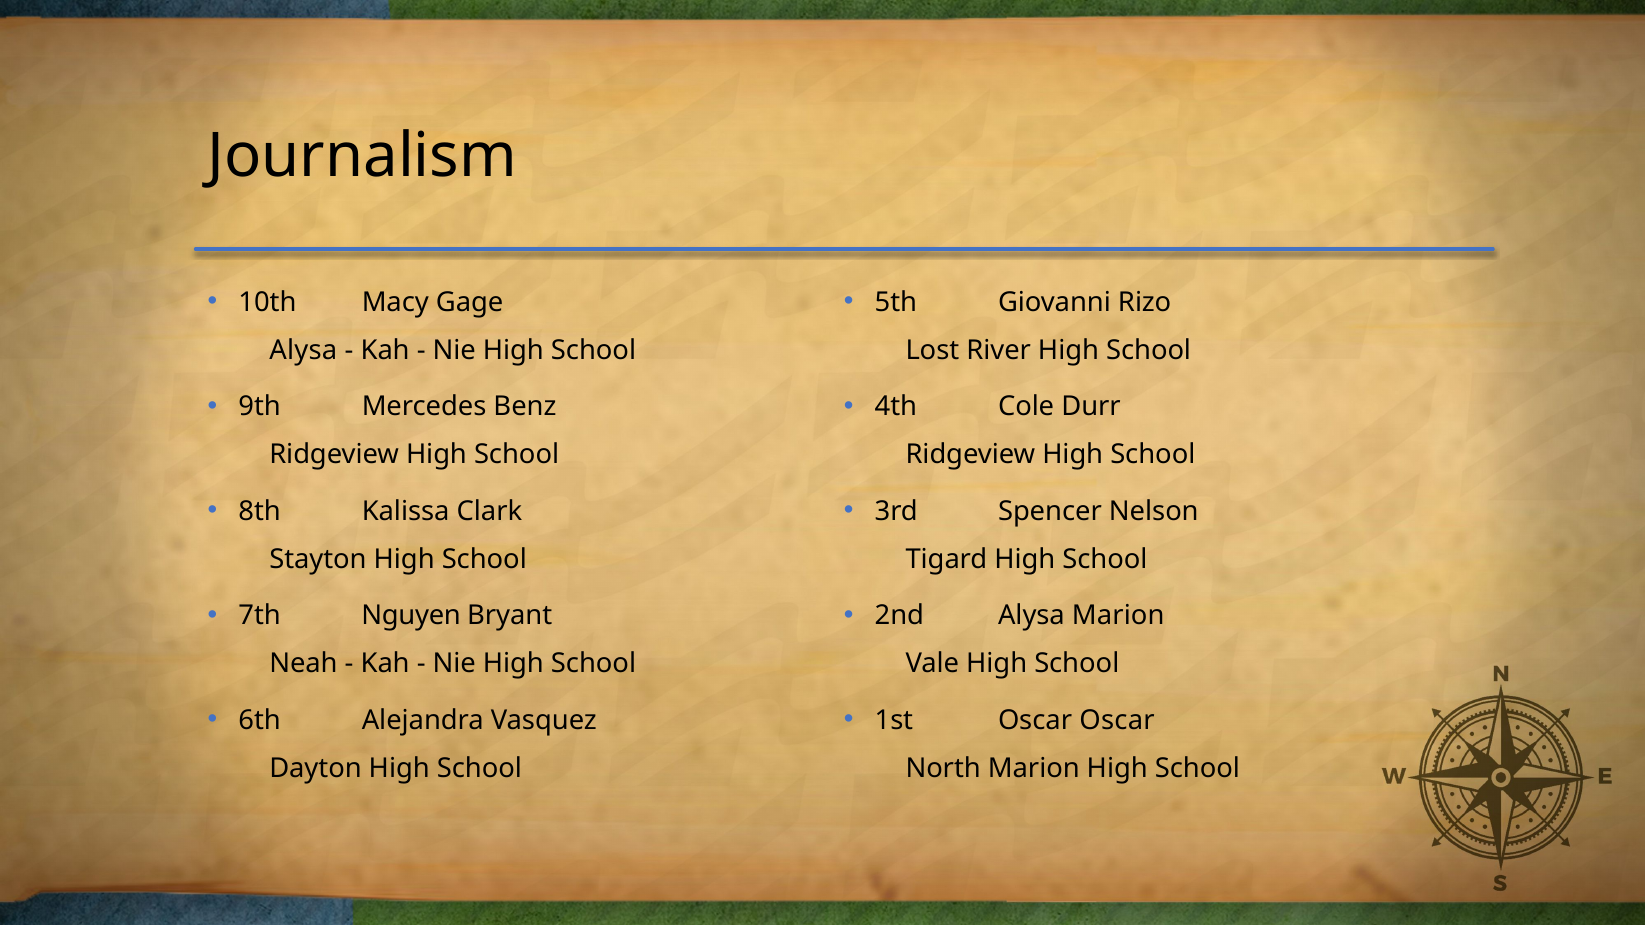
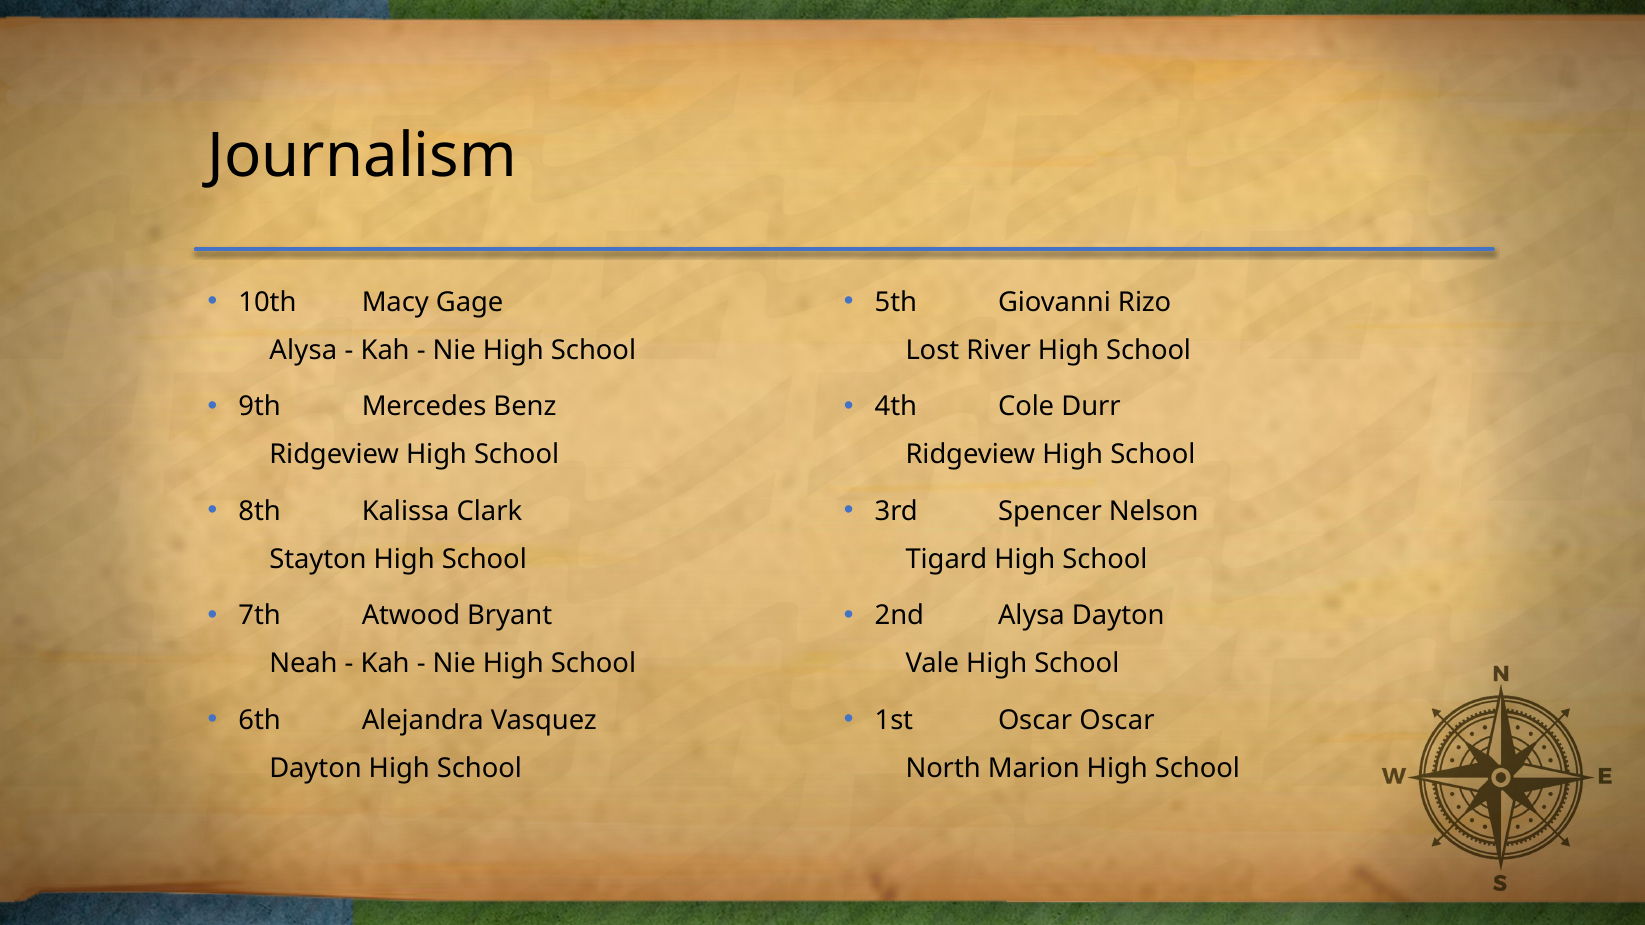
Nguyen: Nguyen -> Atwood (411, 616)
Alysa Marion: Marion -> Dayton (1118, 616)
